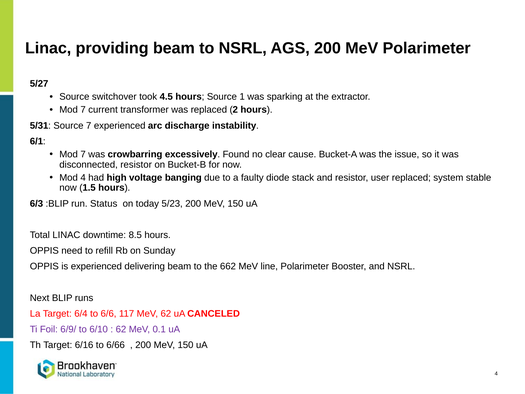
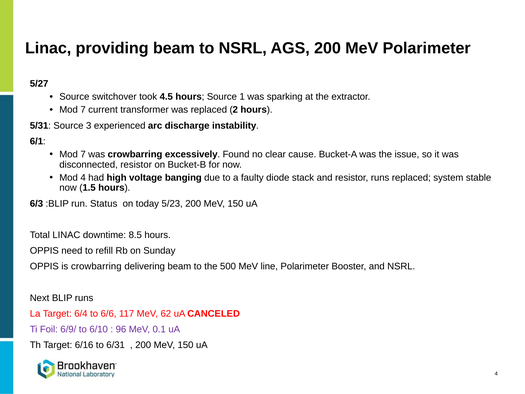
Source 7: 7 -> 3 (89, 125)
resistor user: user -> runs (380, 177)
is experienced: experienced -> crowbarring (96, 266)
662: 662 -> 500 (228, 266)
62: 62 -> 96 (121, 329)
6/66: 6/66 -> 6/31 (116, 345)
